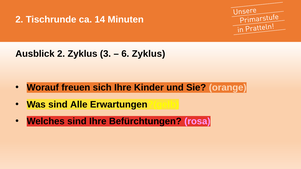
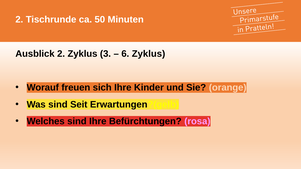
14: 14 -> 50 (100, 20)
Alle: Alle -> Seit (79, 105)
